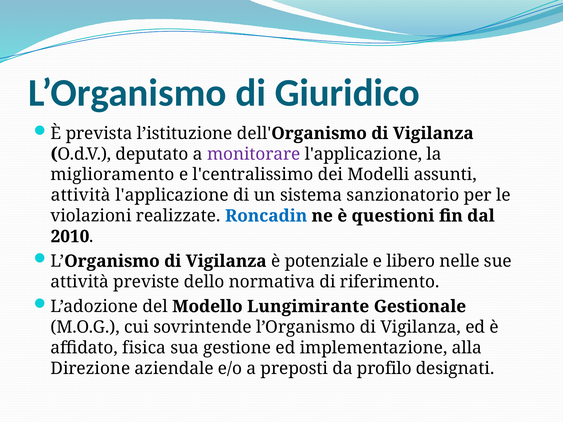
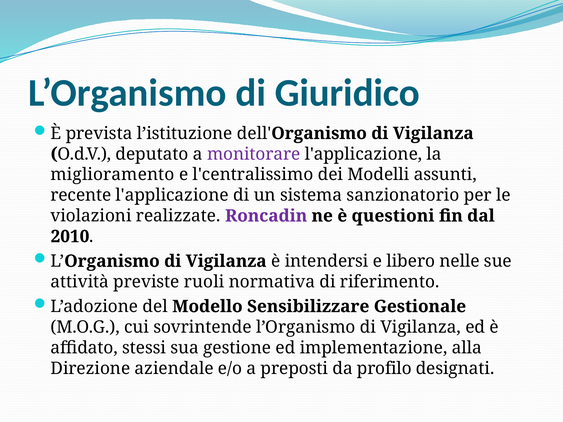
attività: attività -> recente (81, 195)
Roncadin colour: blue -> purple (266, 216)
potenziale: potenziale -> intendersi (327, 261)
dello: dello -> ruoli (204, 282)
Lungimirante: Lungimirante -> Sensibilizzare (308, 307)
fisica: fisica -> stessi (144, 348)
